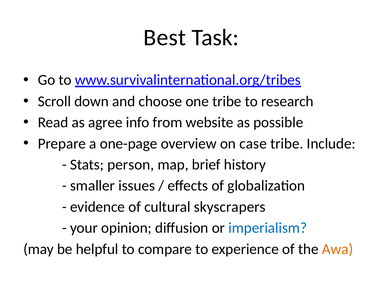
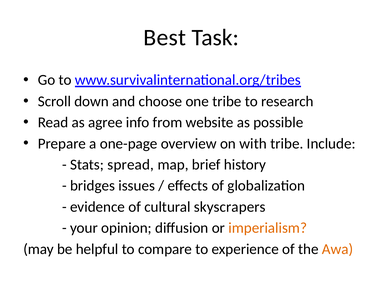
case: case -> with (253, 144)
person: person -> spread (131, 165)
smaller: smaller -> bridges (93, 186)
imperialism colour: blue -> orange (268, 228)
